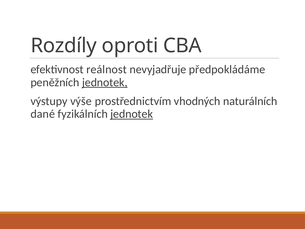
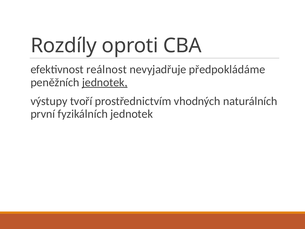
výše: výše -> tvoří (81, 101)
dané: dané -> první (43, 114)
jednotek underline: present -> none (132, 114)
